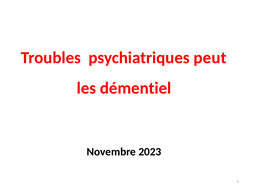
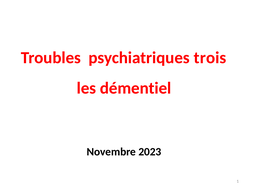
peut: peut -> trois (210, 58)
